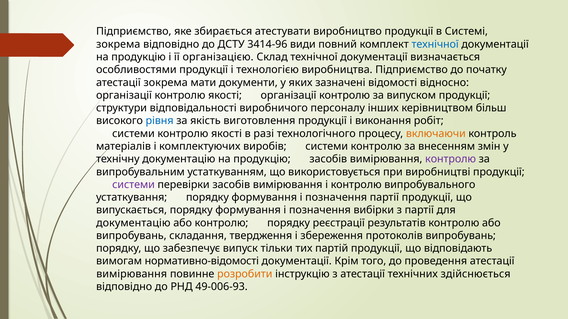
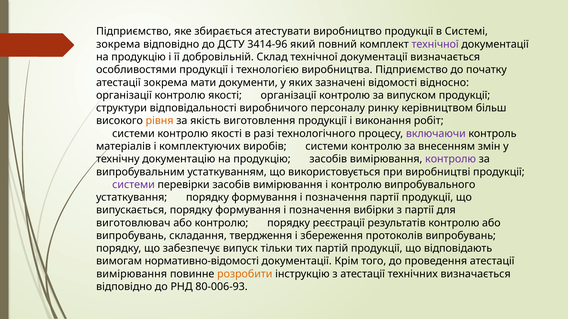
види: види -> який (303, 44)
технічної colour: blue -> purple (435, 44)
організацією: організацією -> добровільній (218, 57)
інших: інших -> ринку (383, 108)
рівня colour: blue -> orange (160, 121)
включаючи colour: orange -> purple (436, 134)
документацію: документацію -> виготовлювач (133, 223)
технічних здійснюється: здійснюється -> визначається (476, 274)
49-006-93: 49-006-93 -> 80-006-93 (221, 287)
